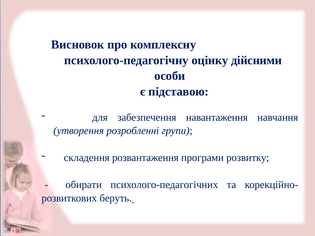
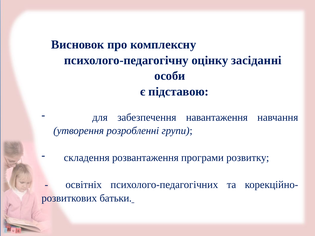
дійсними: дійсними -> засіданні (256, 60)
обирати: обирати -> освітніх (84, 185)
беруть: беруть -> батьки (116, 198)
